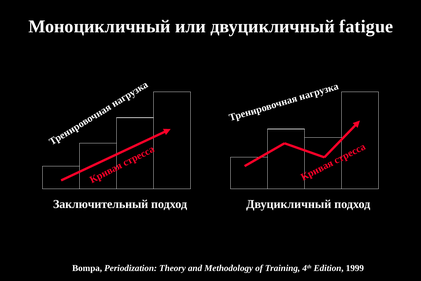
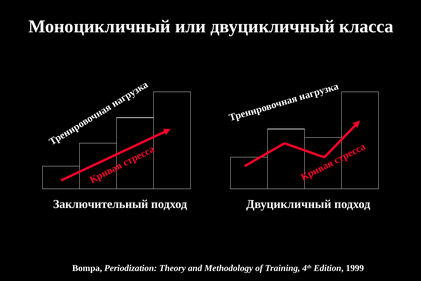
fatigue: fatigue -> класса (366, 26)
